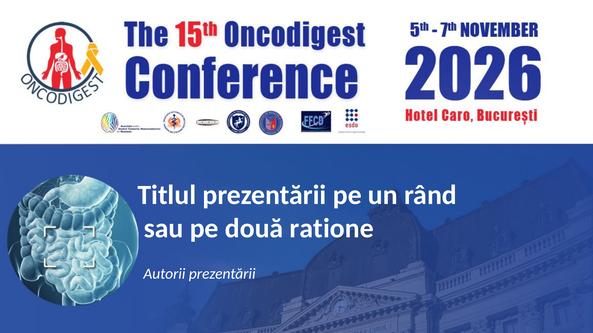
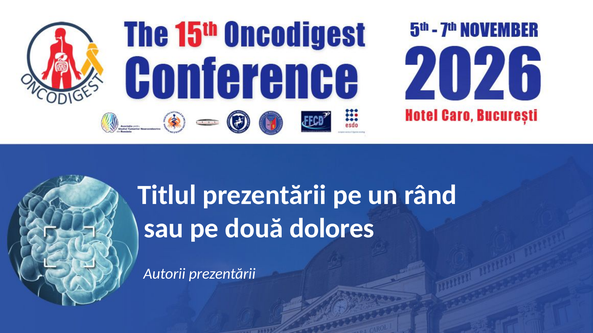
ratione: ratione -> dolores (332, 229)
